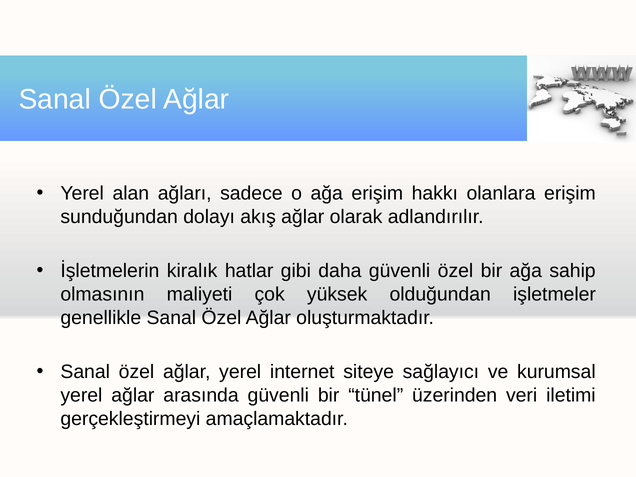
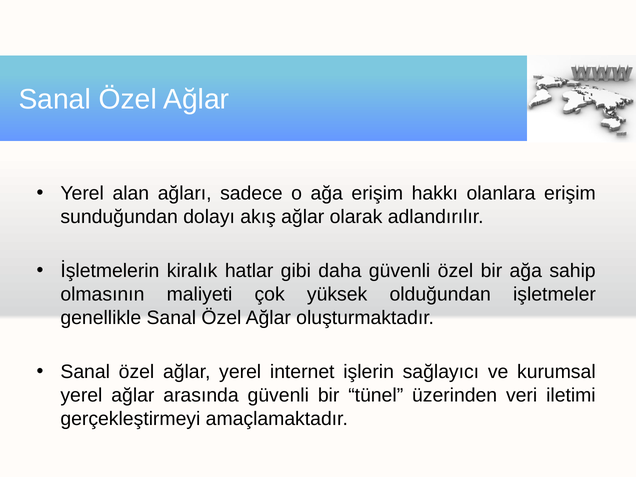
siteye: siteye -> işlerin (369, 372)
